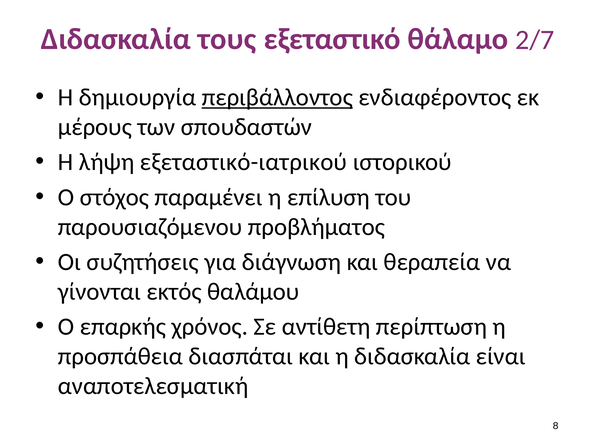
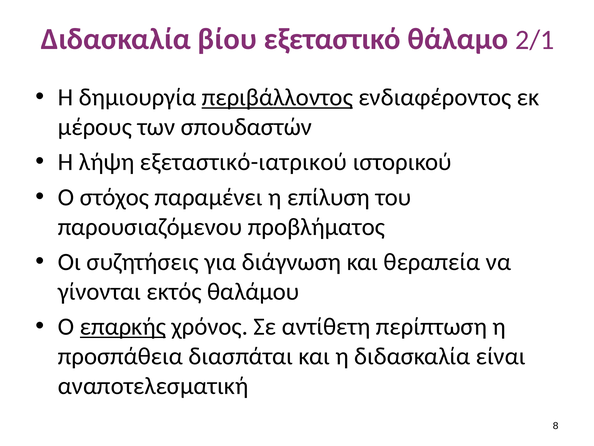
τους: τους -> βίου (227, 39)
2/7: 2/7 -> 2/1 (535, 40)
επαρκής underline: none -> present (123, 326)
